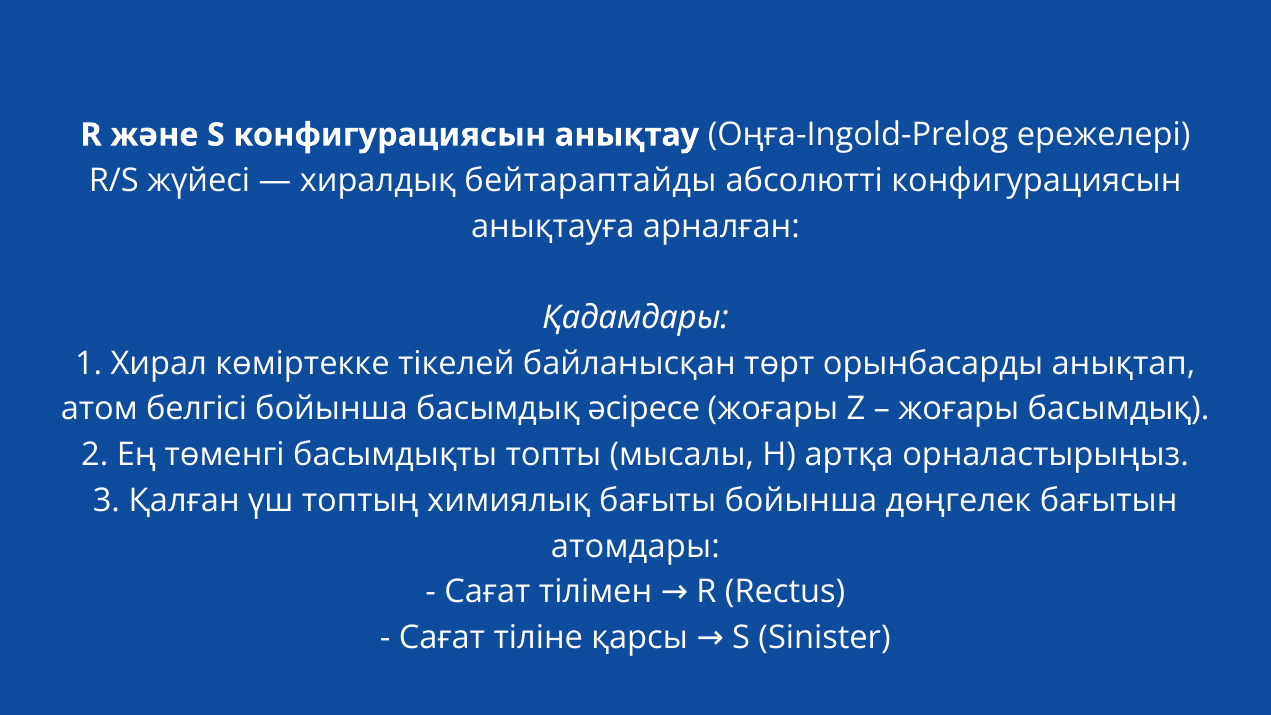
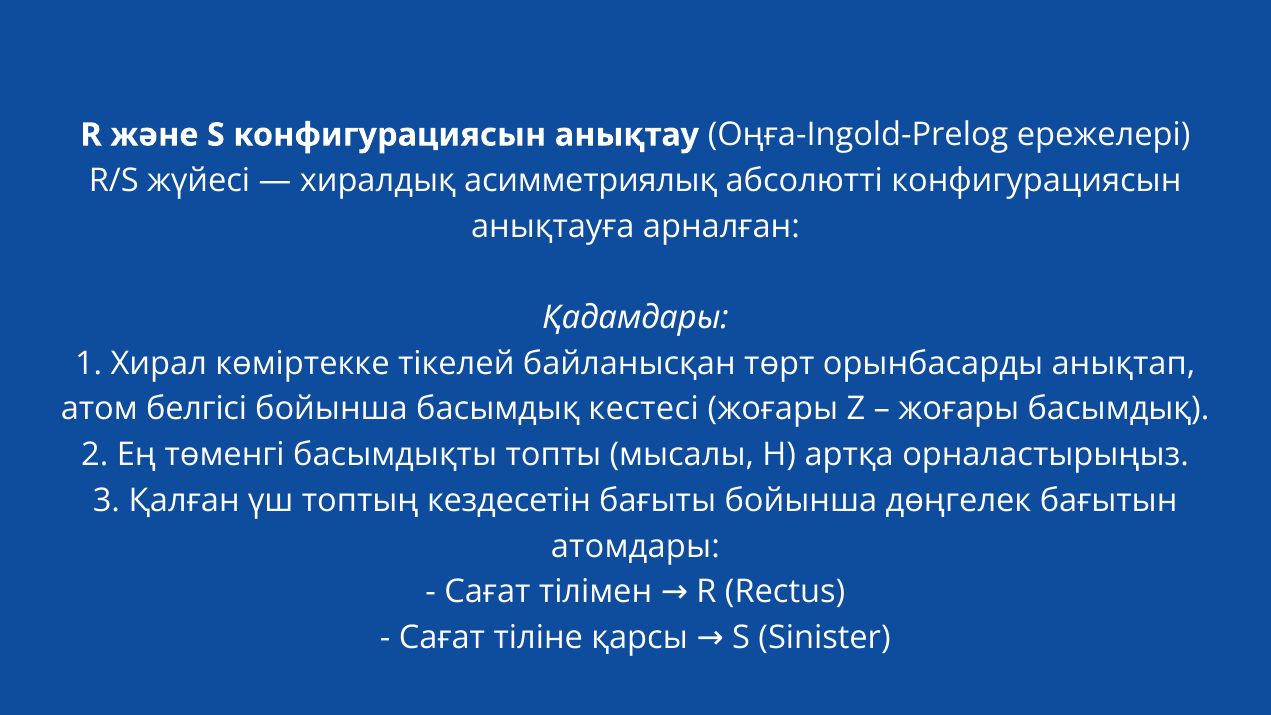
бейтараптайды: бейтараптайды -> асимметриялық (591, 181)
әсіресе: әсіресе -> кестесі (644, 409)
химиялық: химиялық -> кездесетін (509, 501)
